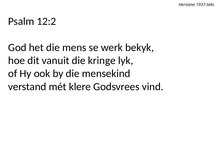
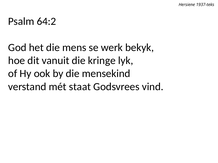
12:2: 12:2 -> 64:2 (46, 21)
klere: klere -> staat (80, 87)
